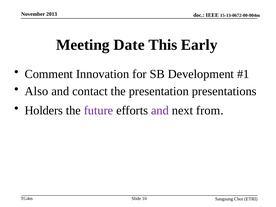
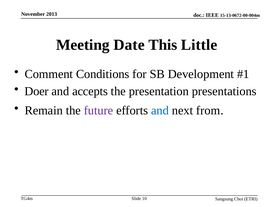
Early: Early -> Little (199, 45)
Innovation: Innovation -> Conditions (103, 74)
Also: Also -> Doer (37, 91)
contact: contact -> accepts (90, 91)
Holders: Holders -> Remain (44, 111)
and colour: purple -> blue (160, 111)
